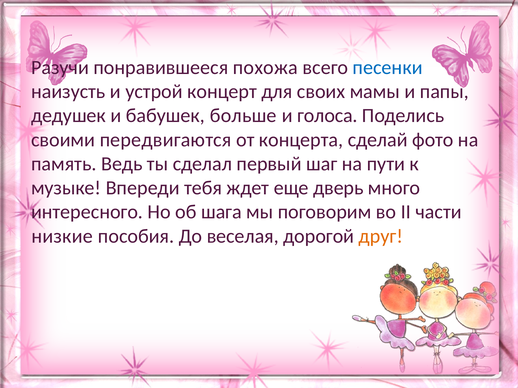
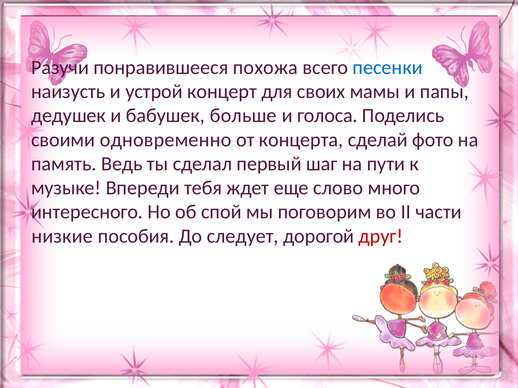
передвигаются: передвигаются -> одновременно (166, 140)
дверь: дверь -> слово (338, 188)
шага: шага -> спой (221, 212)
веселая: веселая -> следует (243, 236)
друг colour: orange -> red (381, 236)
